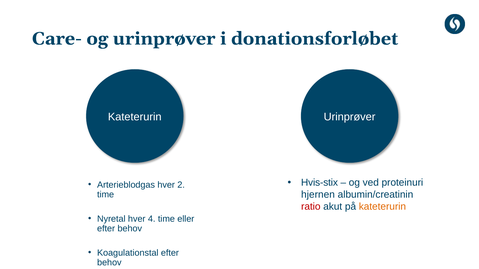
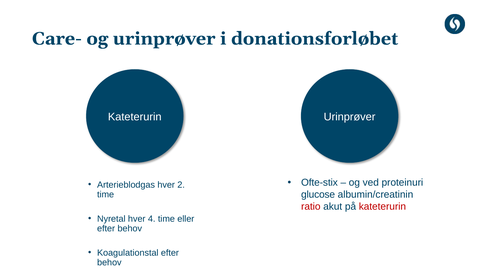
Hvis-stix: Hvis-stix -> Ofte-stix (319, 183)
hjernen: hjernen -> glucose (318, 195)
kateterurin colour: orange -> red (382, 207)
